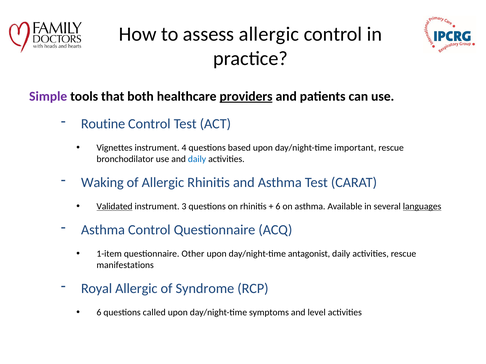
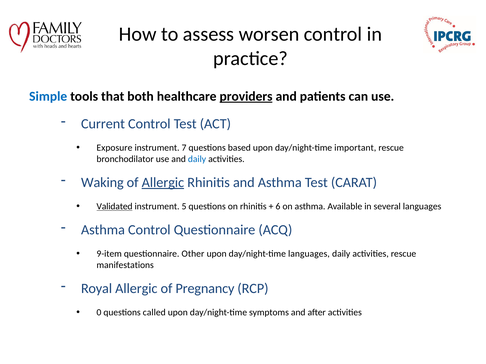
assess allergic: allergic -> worsen (269, 34)
Simple colour: purple -> blue (48, 97)
Routine: Routine -> Current (103, 124)
Vignettes: Vignettes -> Exposure (114, 148)
4: 4 -> 7 (184, 148)
Allergic underline: none -> present (163, 183)
3: 3 -> 5 (184, 207)
languages underline: present -> none (422, 207)
1-item: 1-item -> 9-item (109, 254)
day/night-time antagonist: antagonist -> languages (309, 254)
Syndrome: Syndrome -> Pregnancy (205, 289)
6: 6 -> 0 (99, 313)
level: level -> after (317, 313)
